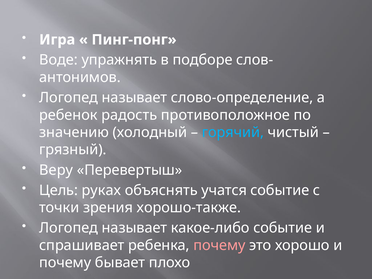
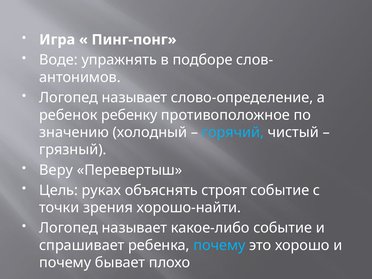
радость: радость -> ребенку (129, 115)
учатся: учатся -> строят (224, 190)
хорошо-также: хорошо-также -> хорошо-найти (189, 208)
почему colour: pink -> light blue (219, 245)
